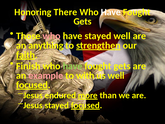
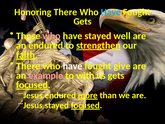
Have colour: white -> light blue (111, 12)
an anything: anything -> endured (46, 45)
Finish: Finish -> There (28, 66)
have colour: light green -> white (73, 66)
gets: gets -> give (122, 66)
us well: well -> gets (116, 75)
